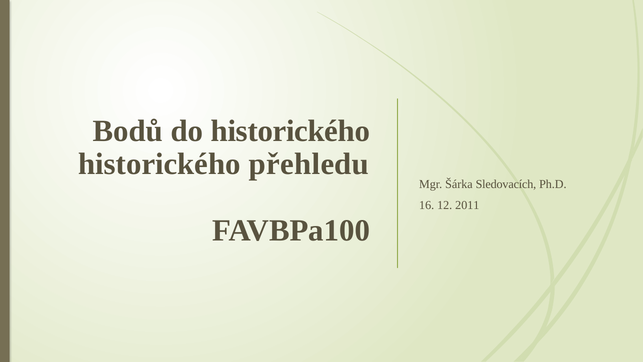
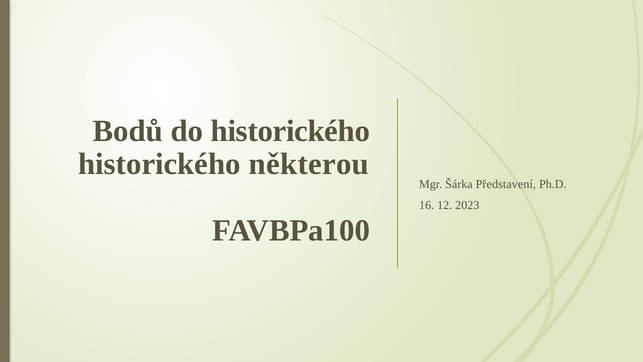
přehledu: přehledu -> některou (309, 164)
Sledovacích: Sledovacích -> Představení (506, 184)
2011: 2011 -> 2023 (467, 205)
